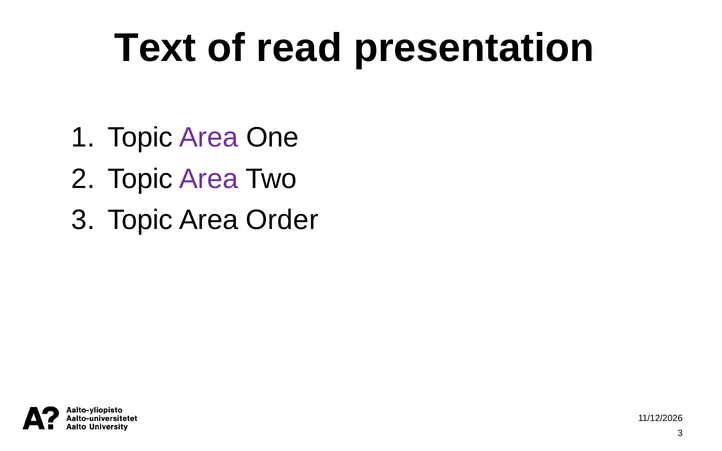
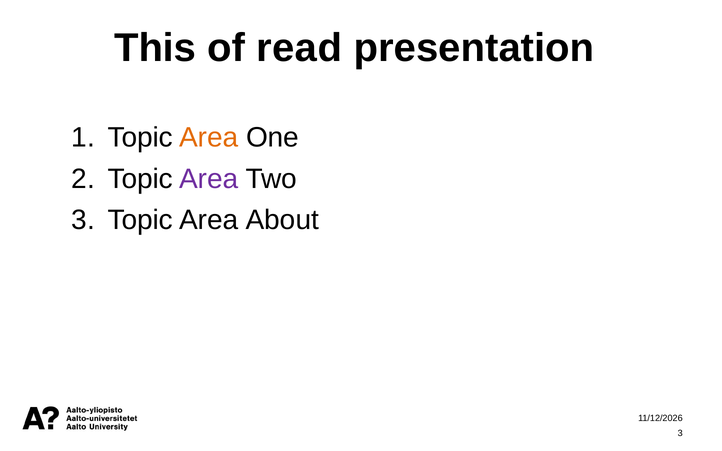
Text: Text -> This (155, 48)
Area colour: purple -> orange (209, 138)
Order: Order -> About (282, 220)
